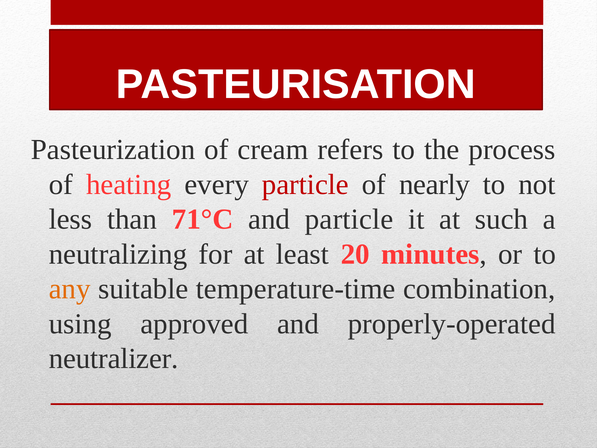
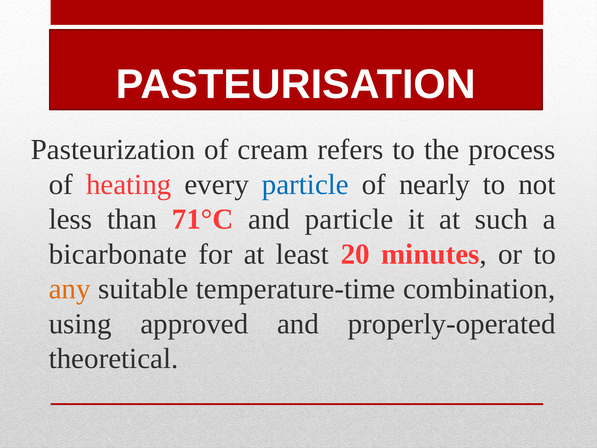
particle colour: red -> blue (305, 184)
neutralizing: neutralizing -> bicarbonate (118, 254)
neutralizer: neutralizer -> theoretical (114, 359)
